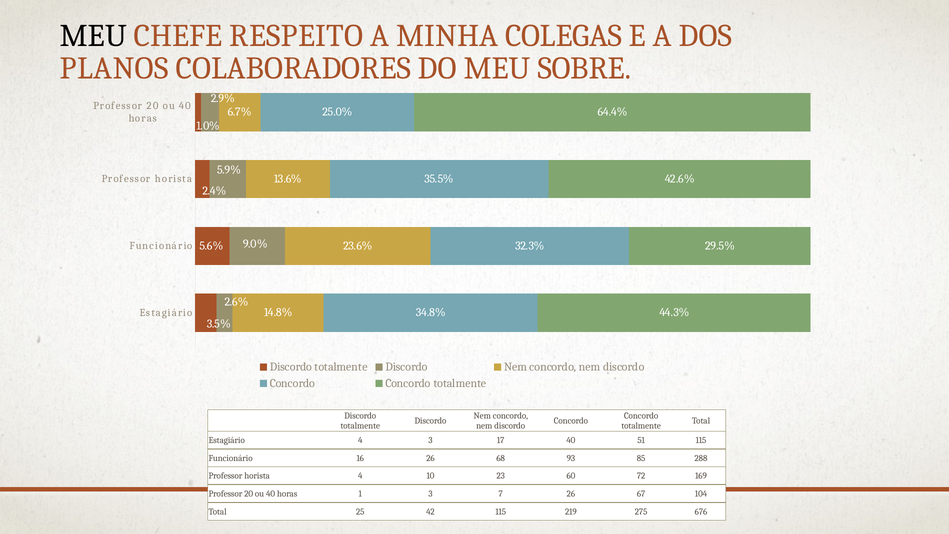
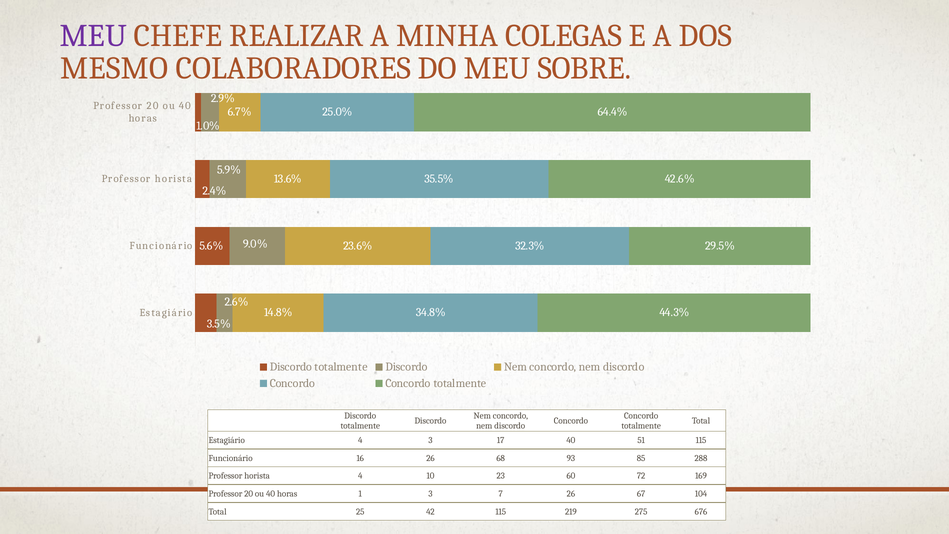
MEU colour: black -> purple (93, 36)
RESPEITO: RESPEITO -> REALIZAR (297, 36)
PLANOS: PLANOS -> MESMO (114, 68)
